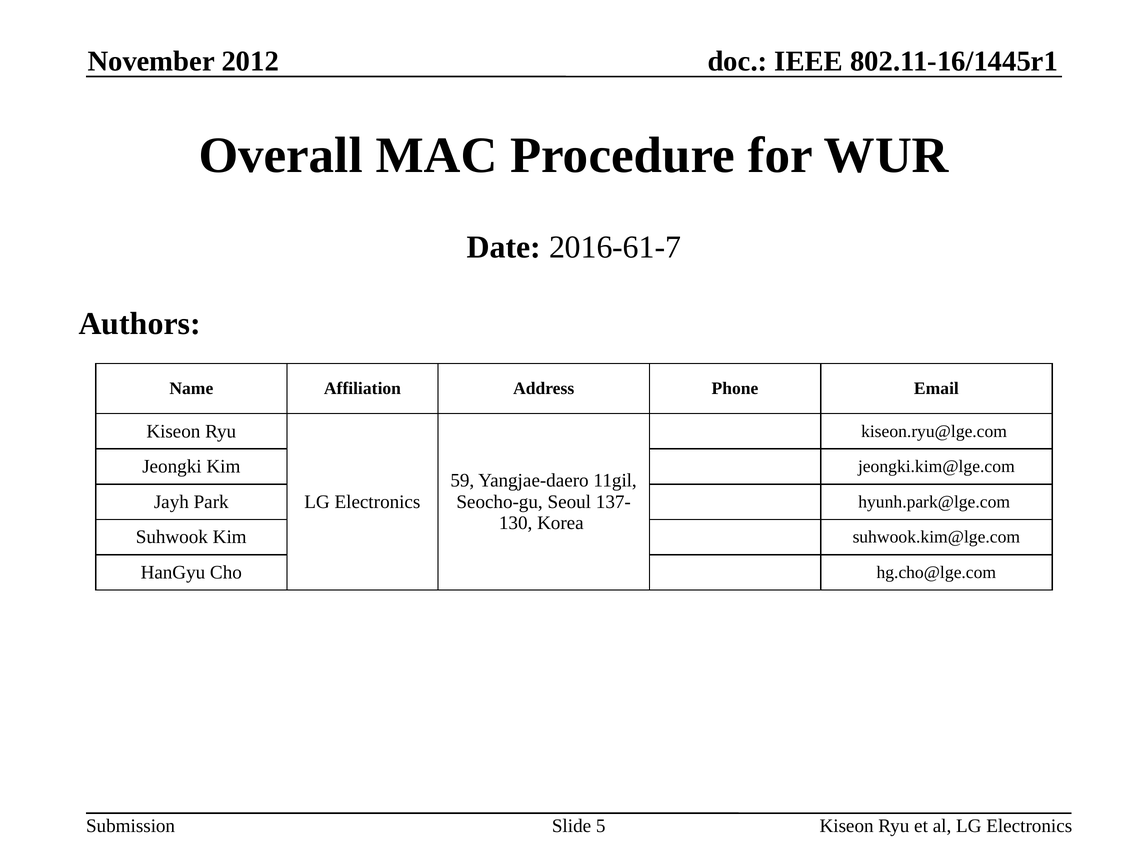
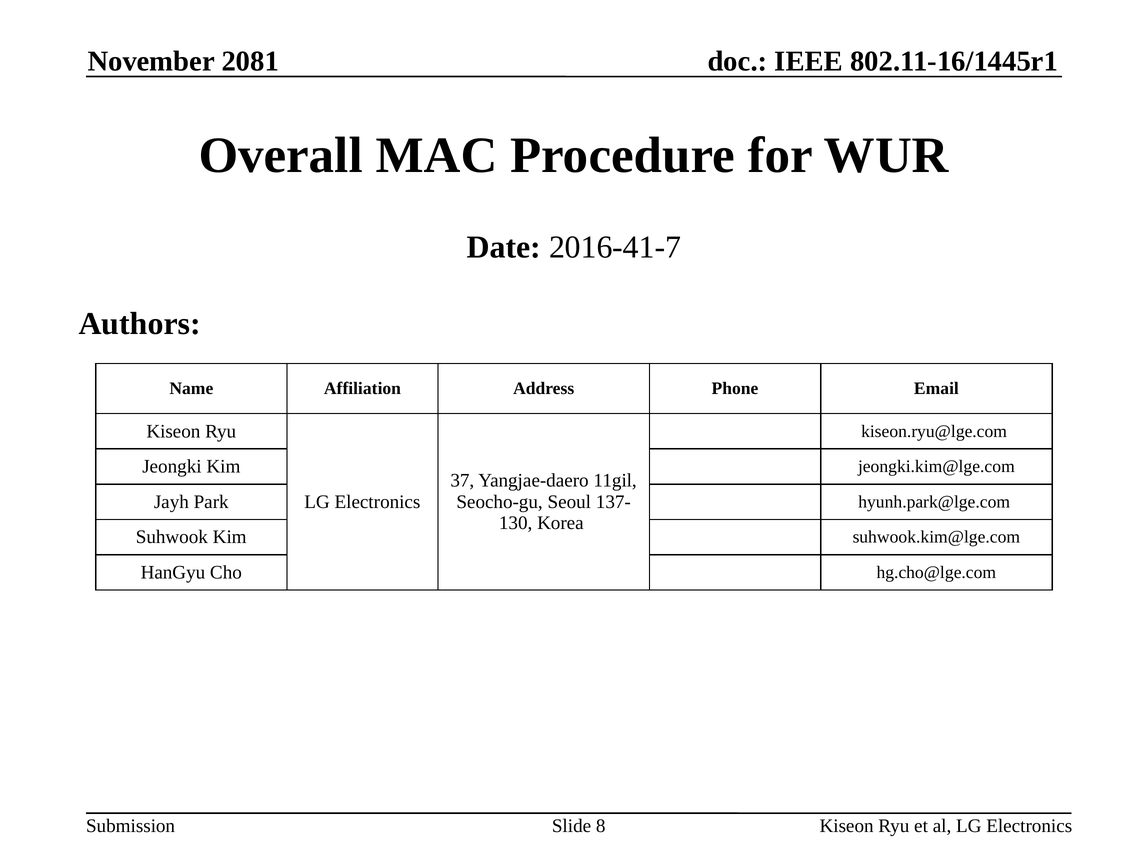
2012: 2012 -> 2081 (250, 61)
2016-61-7: 2016-61-7 -> 2016-41-7 (615, 247)
59: 59 -> 37 (462, 481)
5: 5 -> 8 (601, 826)
